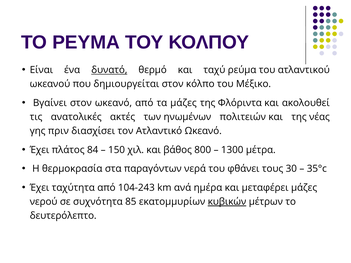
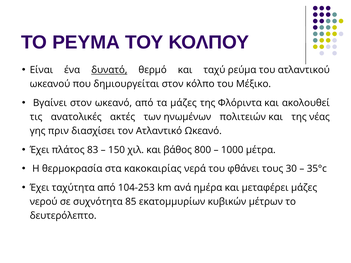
84: 84 -> 83 (93, 150)
1300: 1300 -> 1000 (232, 150)
παραγόντων: παραγόντων -> κακοκαιρίας (153, 169)
104-243: 104-243 -> 104-253 (136, 188)
κυβικών underline: present -> none (227, 202)
